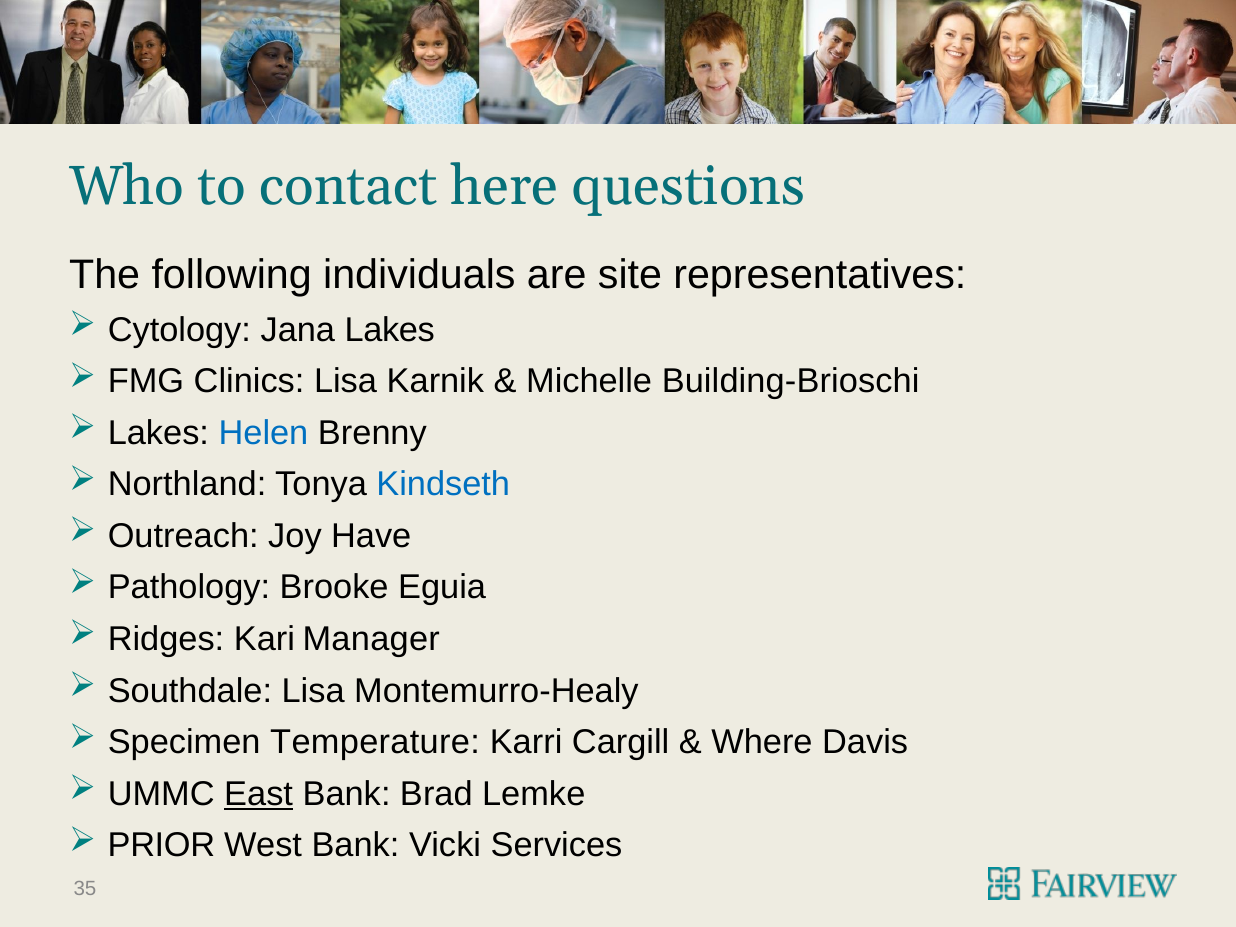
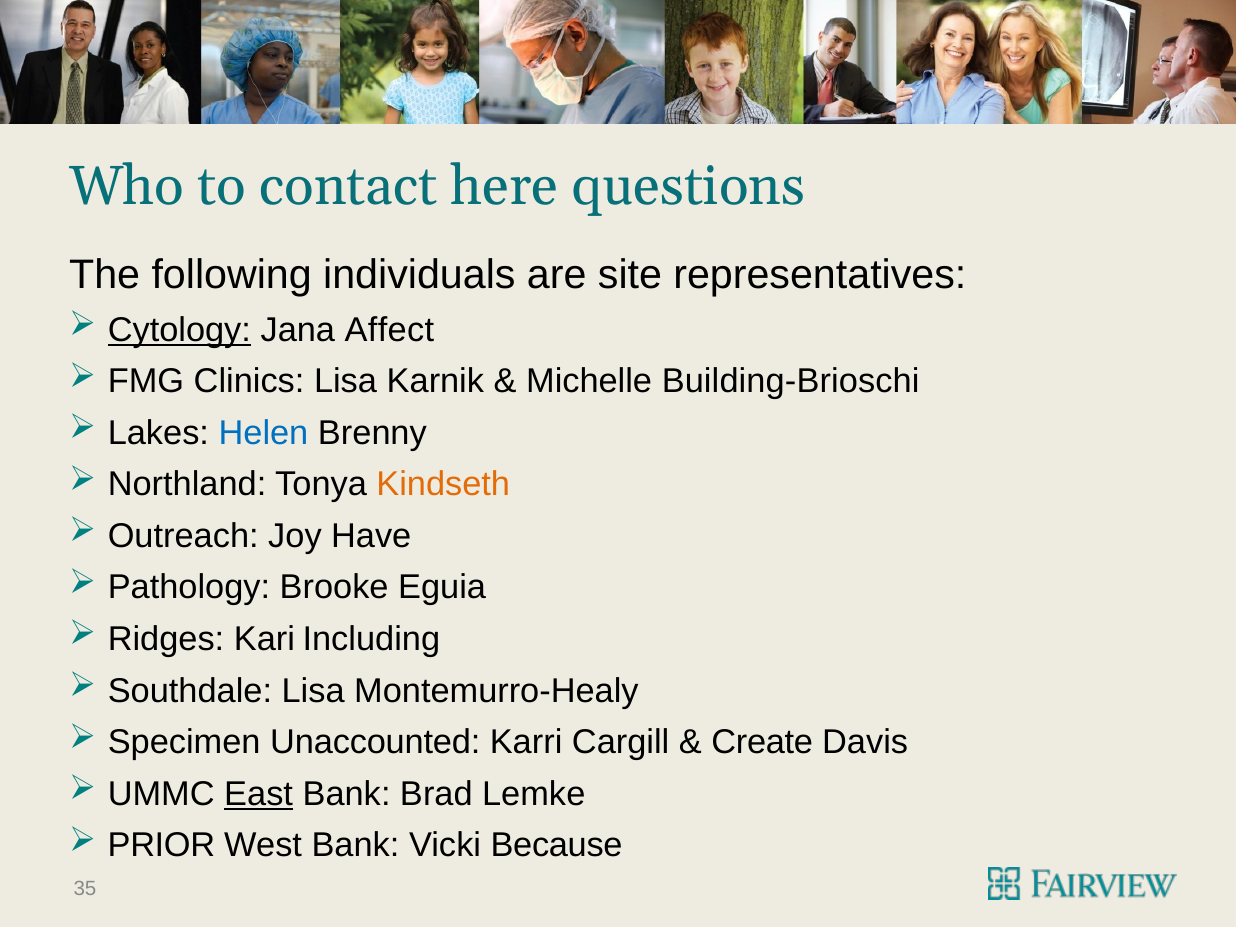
Cytology underline: none -> present (179, 330)
Jana Lakes: Lakes -> Affect (389, 330)
Kindseth colour: blue -> orange (443, 485)
Manager: Manager -> Including (371, 639)
Temperature: Temperature -> Unaccounted (375, 742)
Where: Where -> Create (762, 742)
Services: Services -> Because (557, 845)
